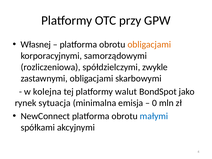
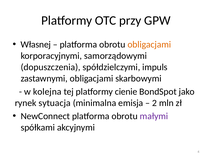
rozliczeniowa: rozliczeniowa -> dopuszczenia (51, 67)
zwykle: zwykle -> impuls (155, 67)
walut: walut -> cienie (126, 92)
0: 0 -> 2 (154, 103)
małymi colour: blue -> purple (154, 116)
